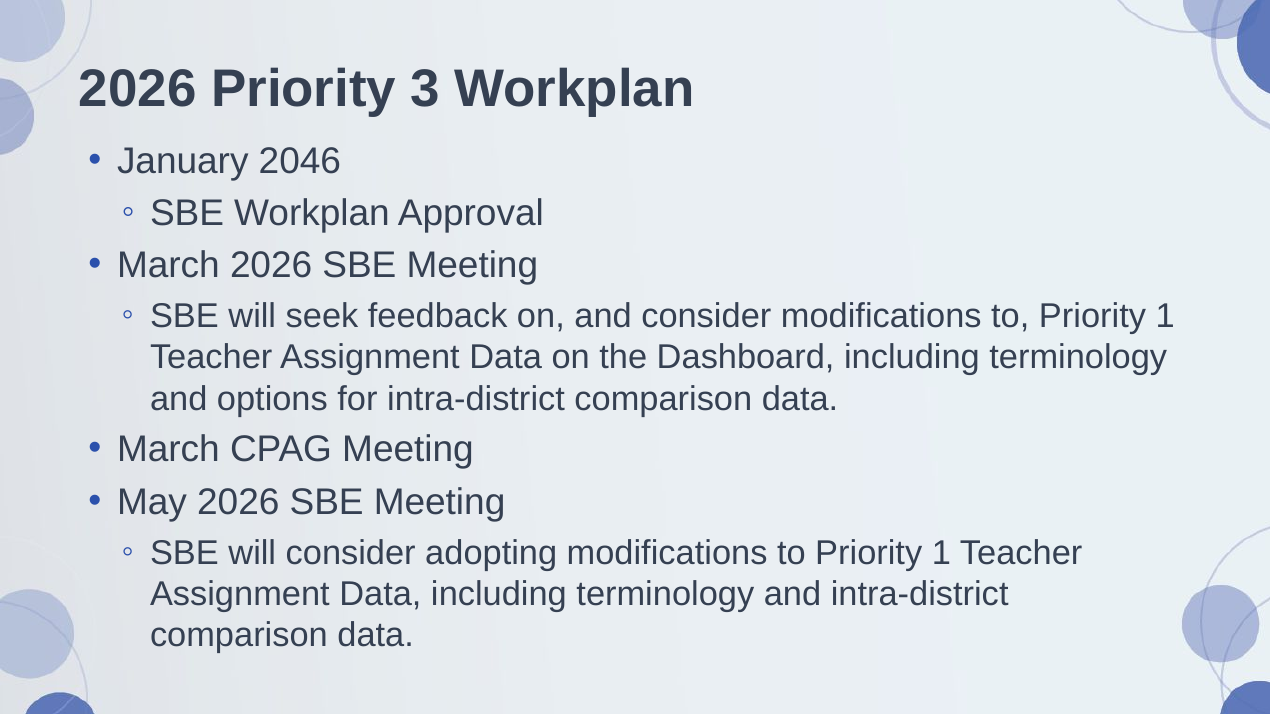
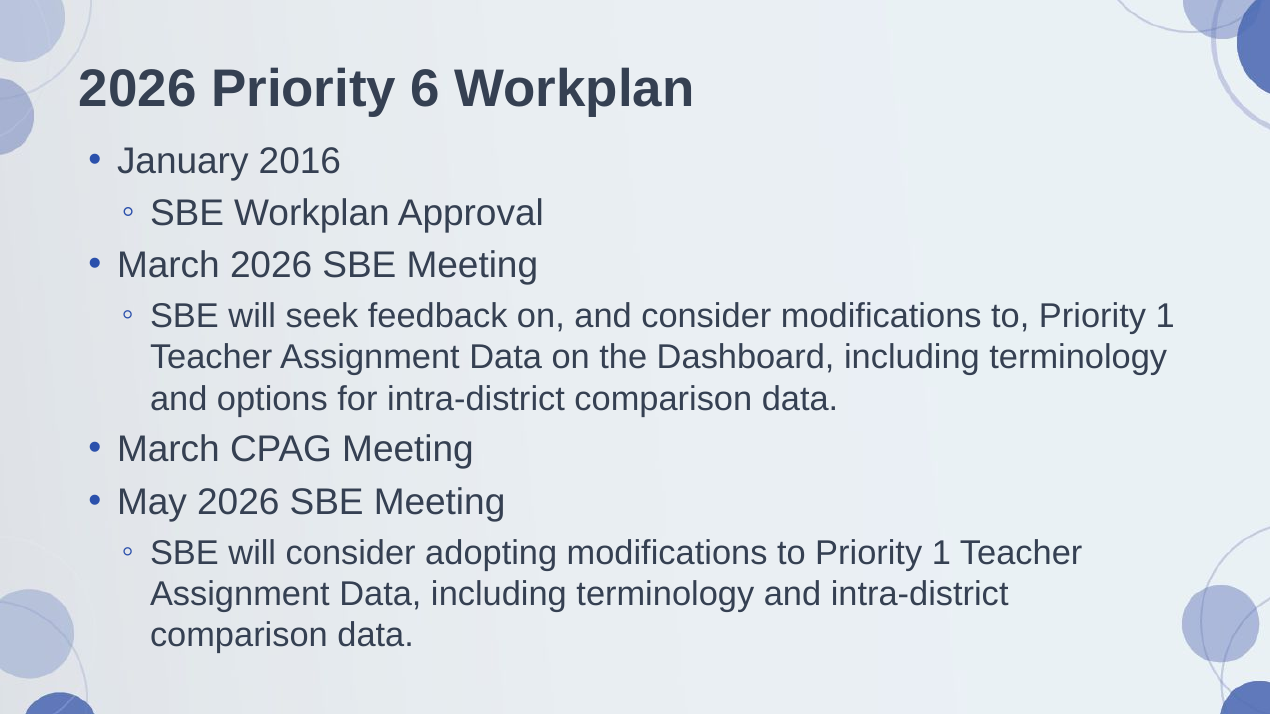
3: 3 -> 6 (425, 90)
2046: 2046 -> 2016 (300, 161)
